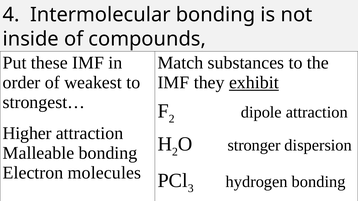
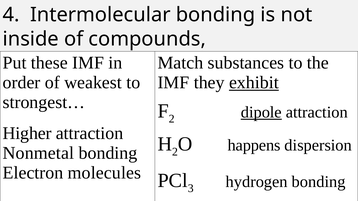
dipole underline: none -> present (261, 112)
stronger: stronger -> happens (254, 145)
Malleable: Malleable -> Nonmetal (38, 153)
